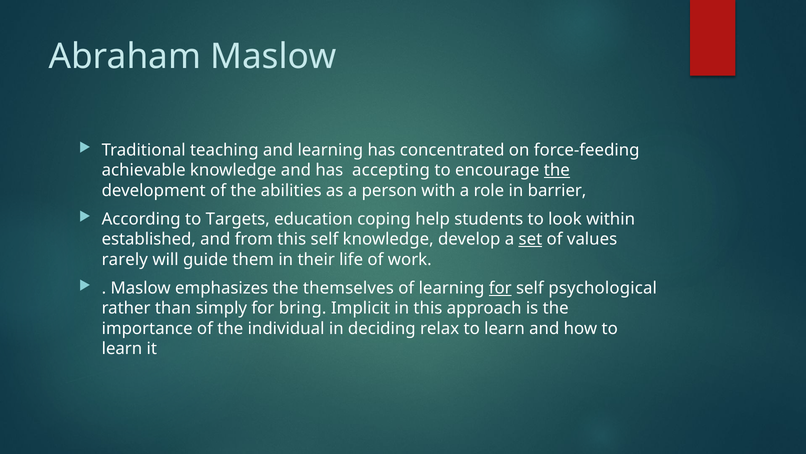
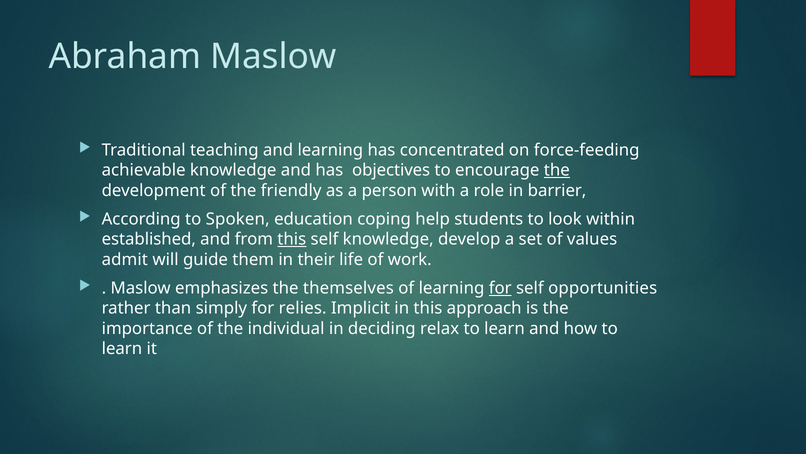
accepting: accepting -> objectives (391, 170)
abilities: abilities -> friendly (291, 190)
Targets: Targets -> Spoken (238, 219)
this underline: none -> present (292, 239)
set underline: present -> none (530, 239)
rarely: rarely -> admit (125, 259)
psychological: psychological -> opportunities (603, 288)
bring: bring -> relies (303, 308)
